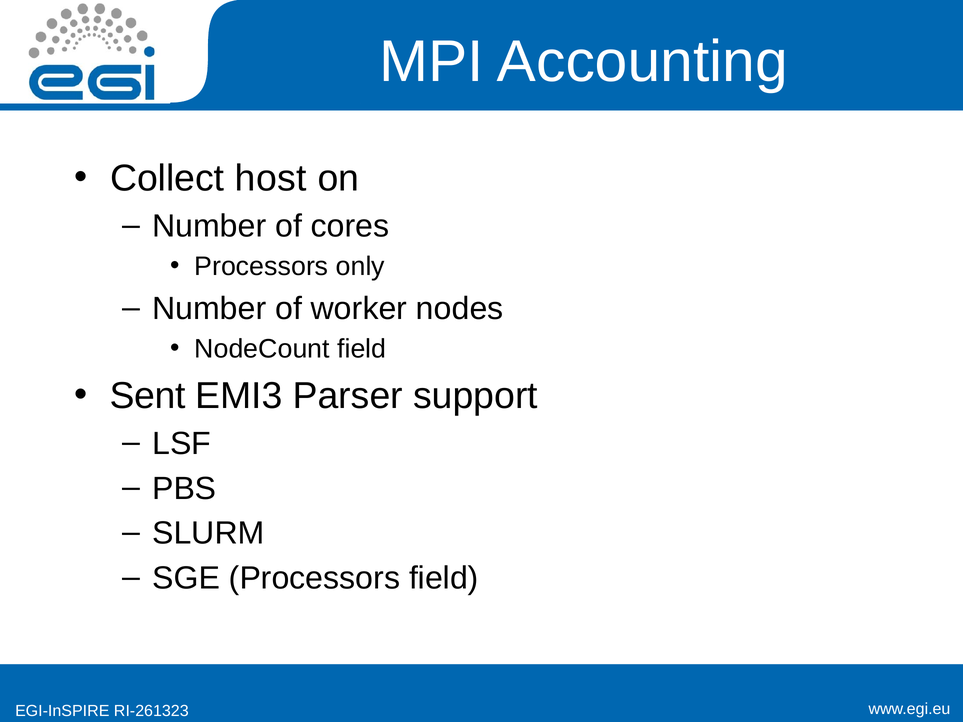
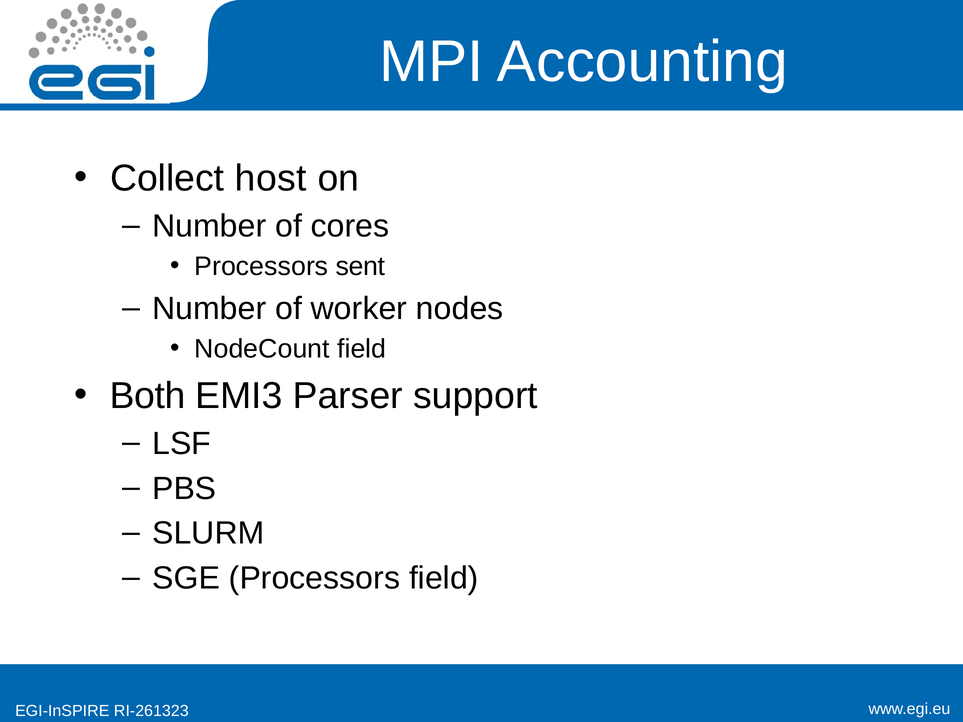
only: only -> sent (360, 267)
Sent: Sent -> Both (148, 396)
